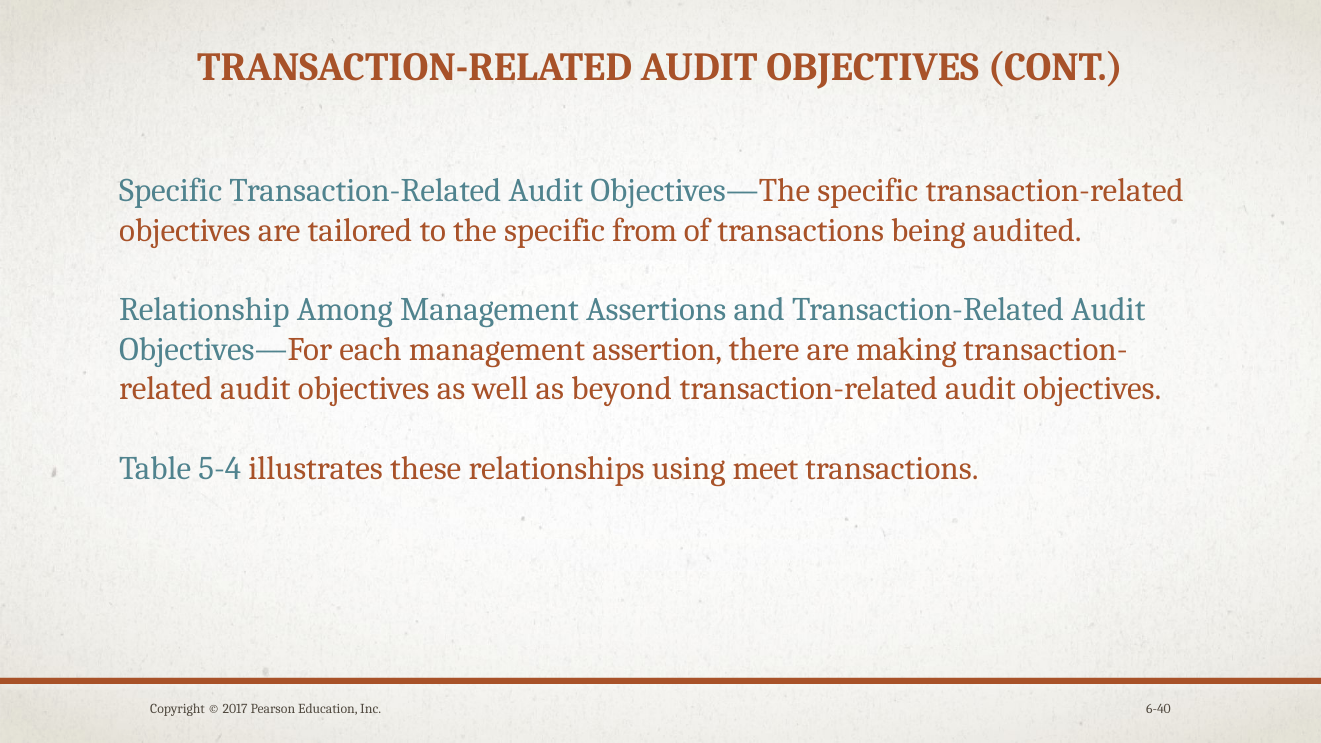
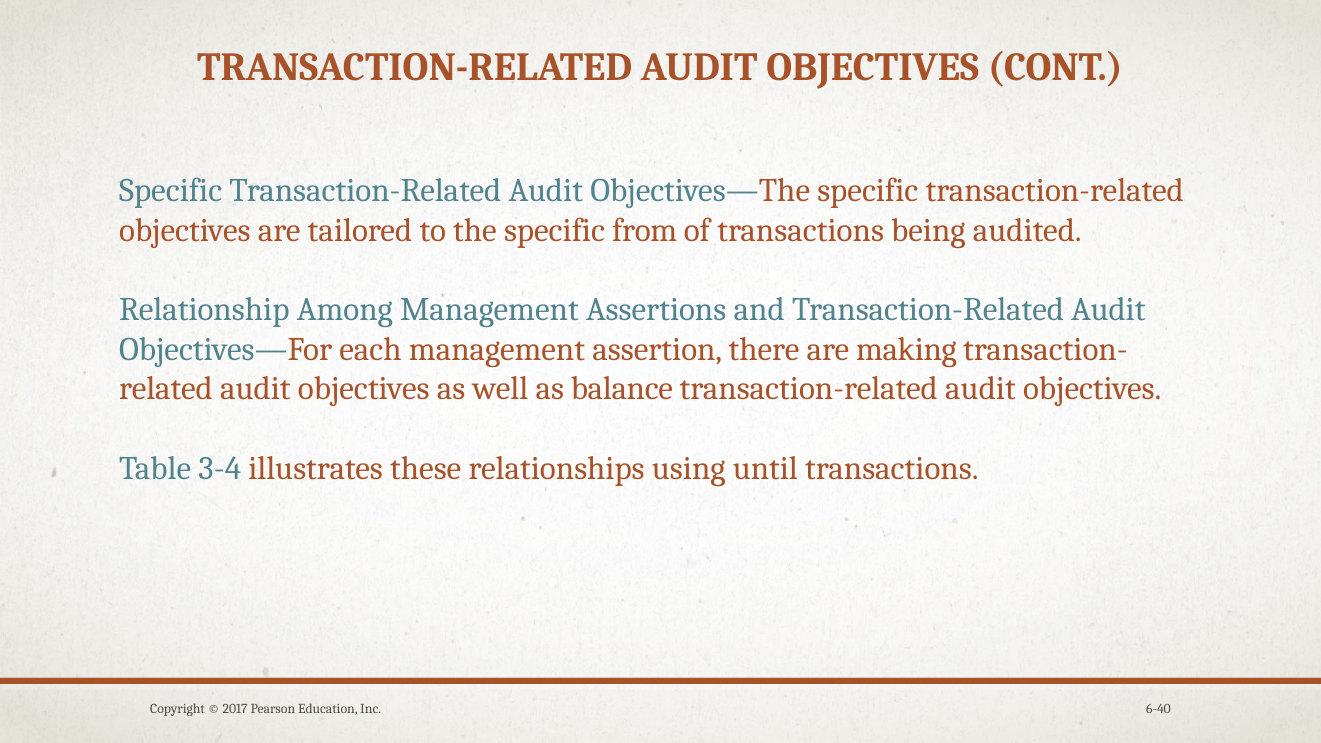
beyond: beyond -> balance (622, 389)
5-4: 5-4 -> 3-4 (220, 468)
meet: meet -> until (765, 468)
